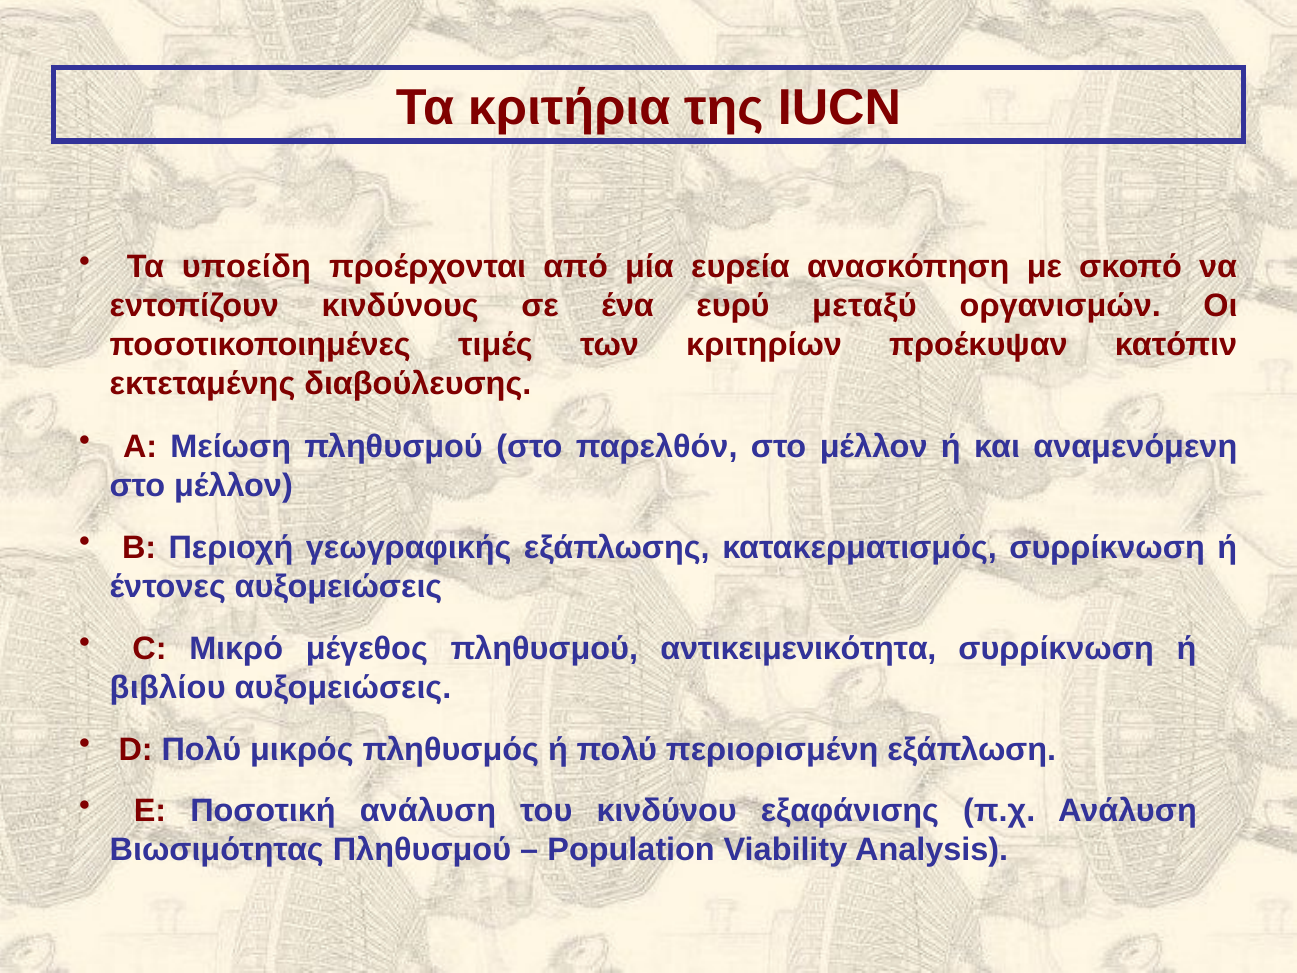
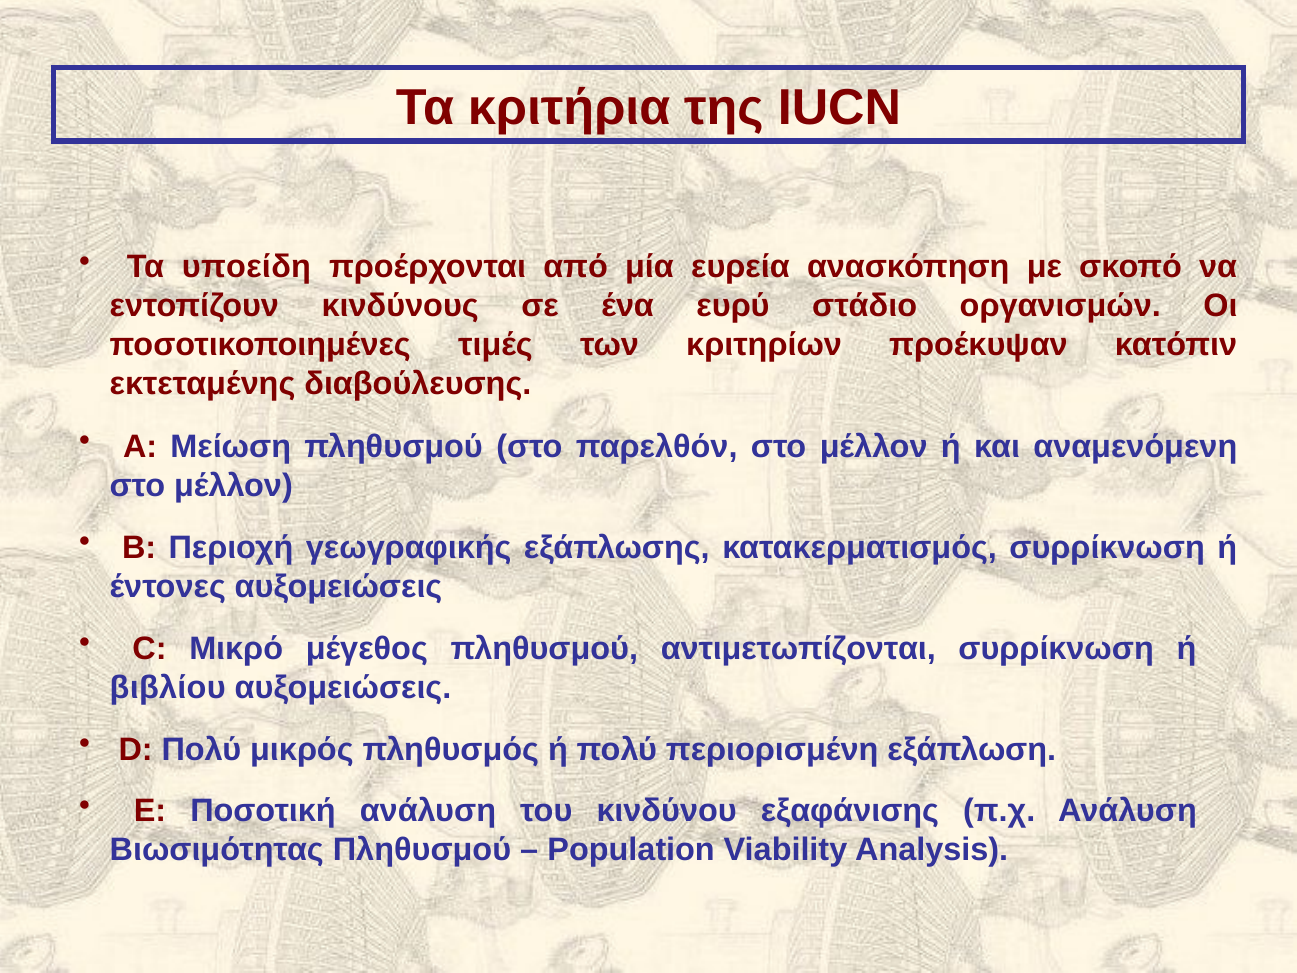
μεταξύ: μεταξύ -> στάδιο (865, 306)
αντικειμενικότητα: αντικειμενικότητα -> αντιμετωπίζονται (798, 648)
